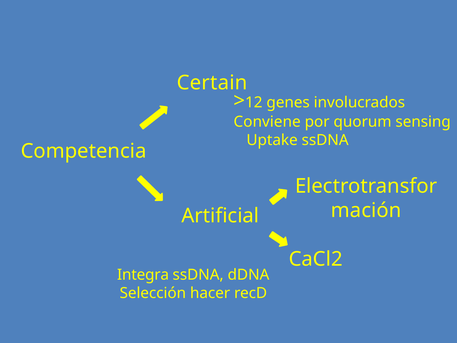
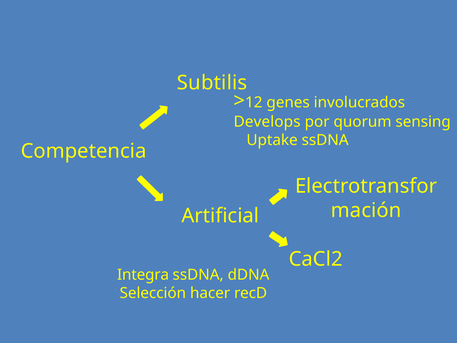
Certain: Certain -> Subtilis (212, 83)
Conviene: Conviene -> Develops (267, 122)
